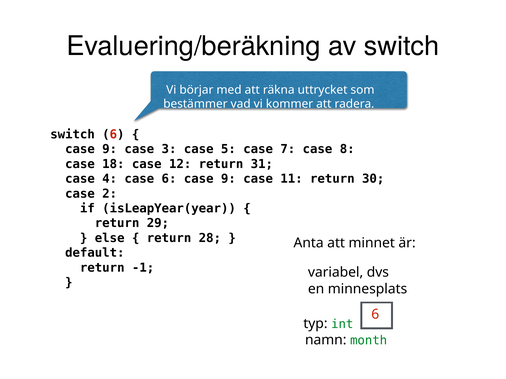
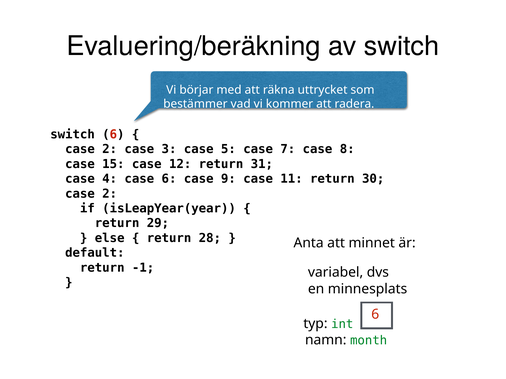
9: 9 -> 2 (110, 149)
18: 18 -> 15 (113, 164)
